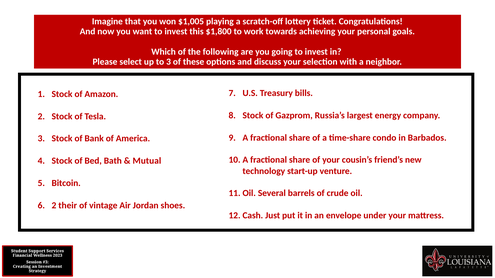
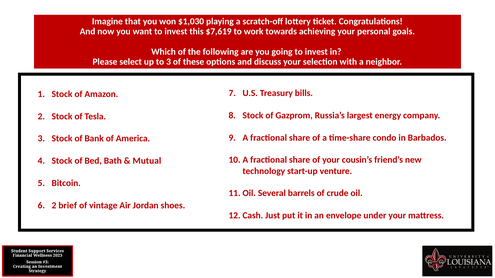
$1,005: $1,005 -> $1,030 (191, 22)
$1,800: $1,800 -> $7,619 (219, 32)
their: their -> brief (68, 206)
